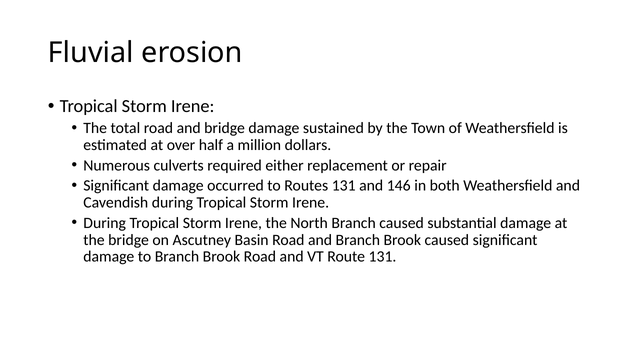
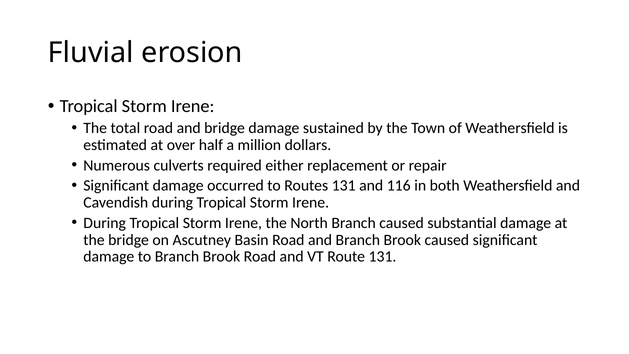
146: 146 -> 116 (399, 185)
